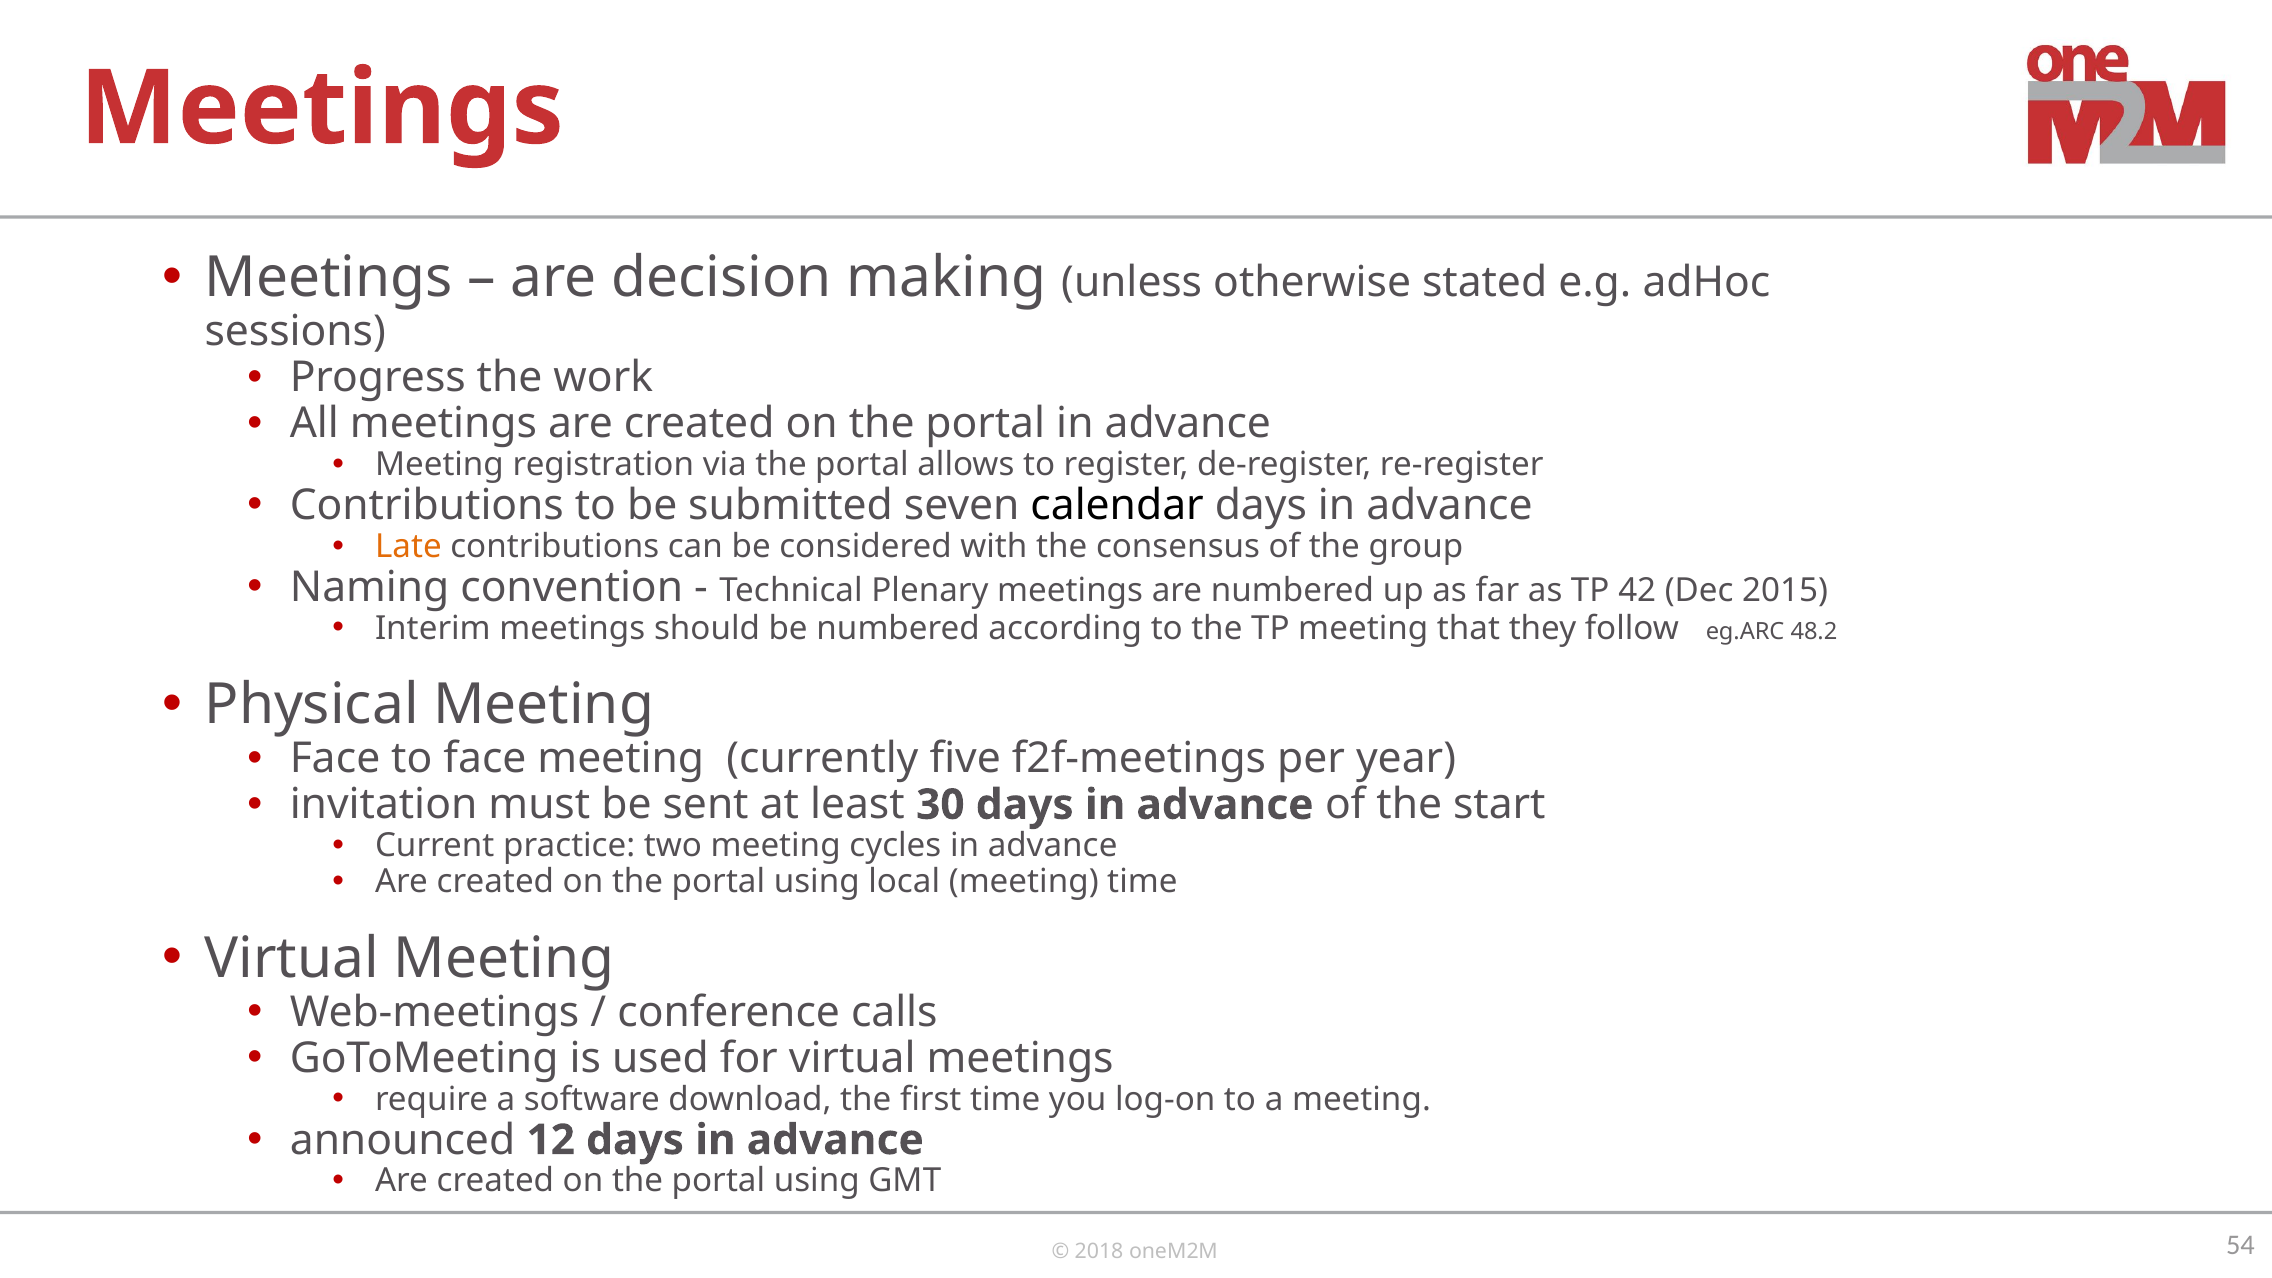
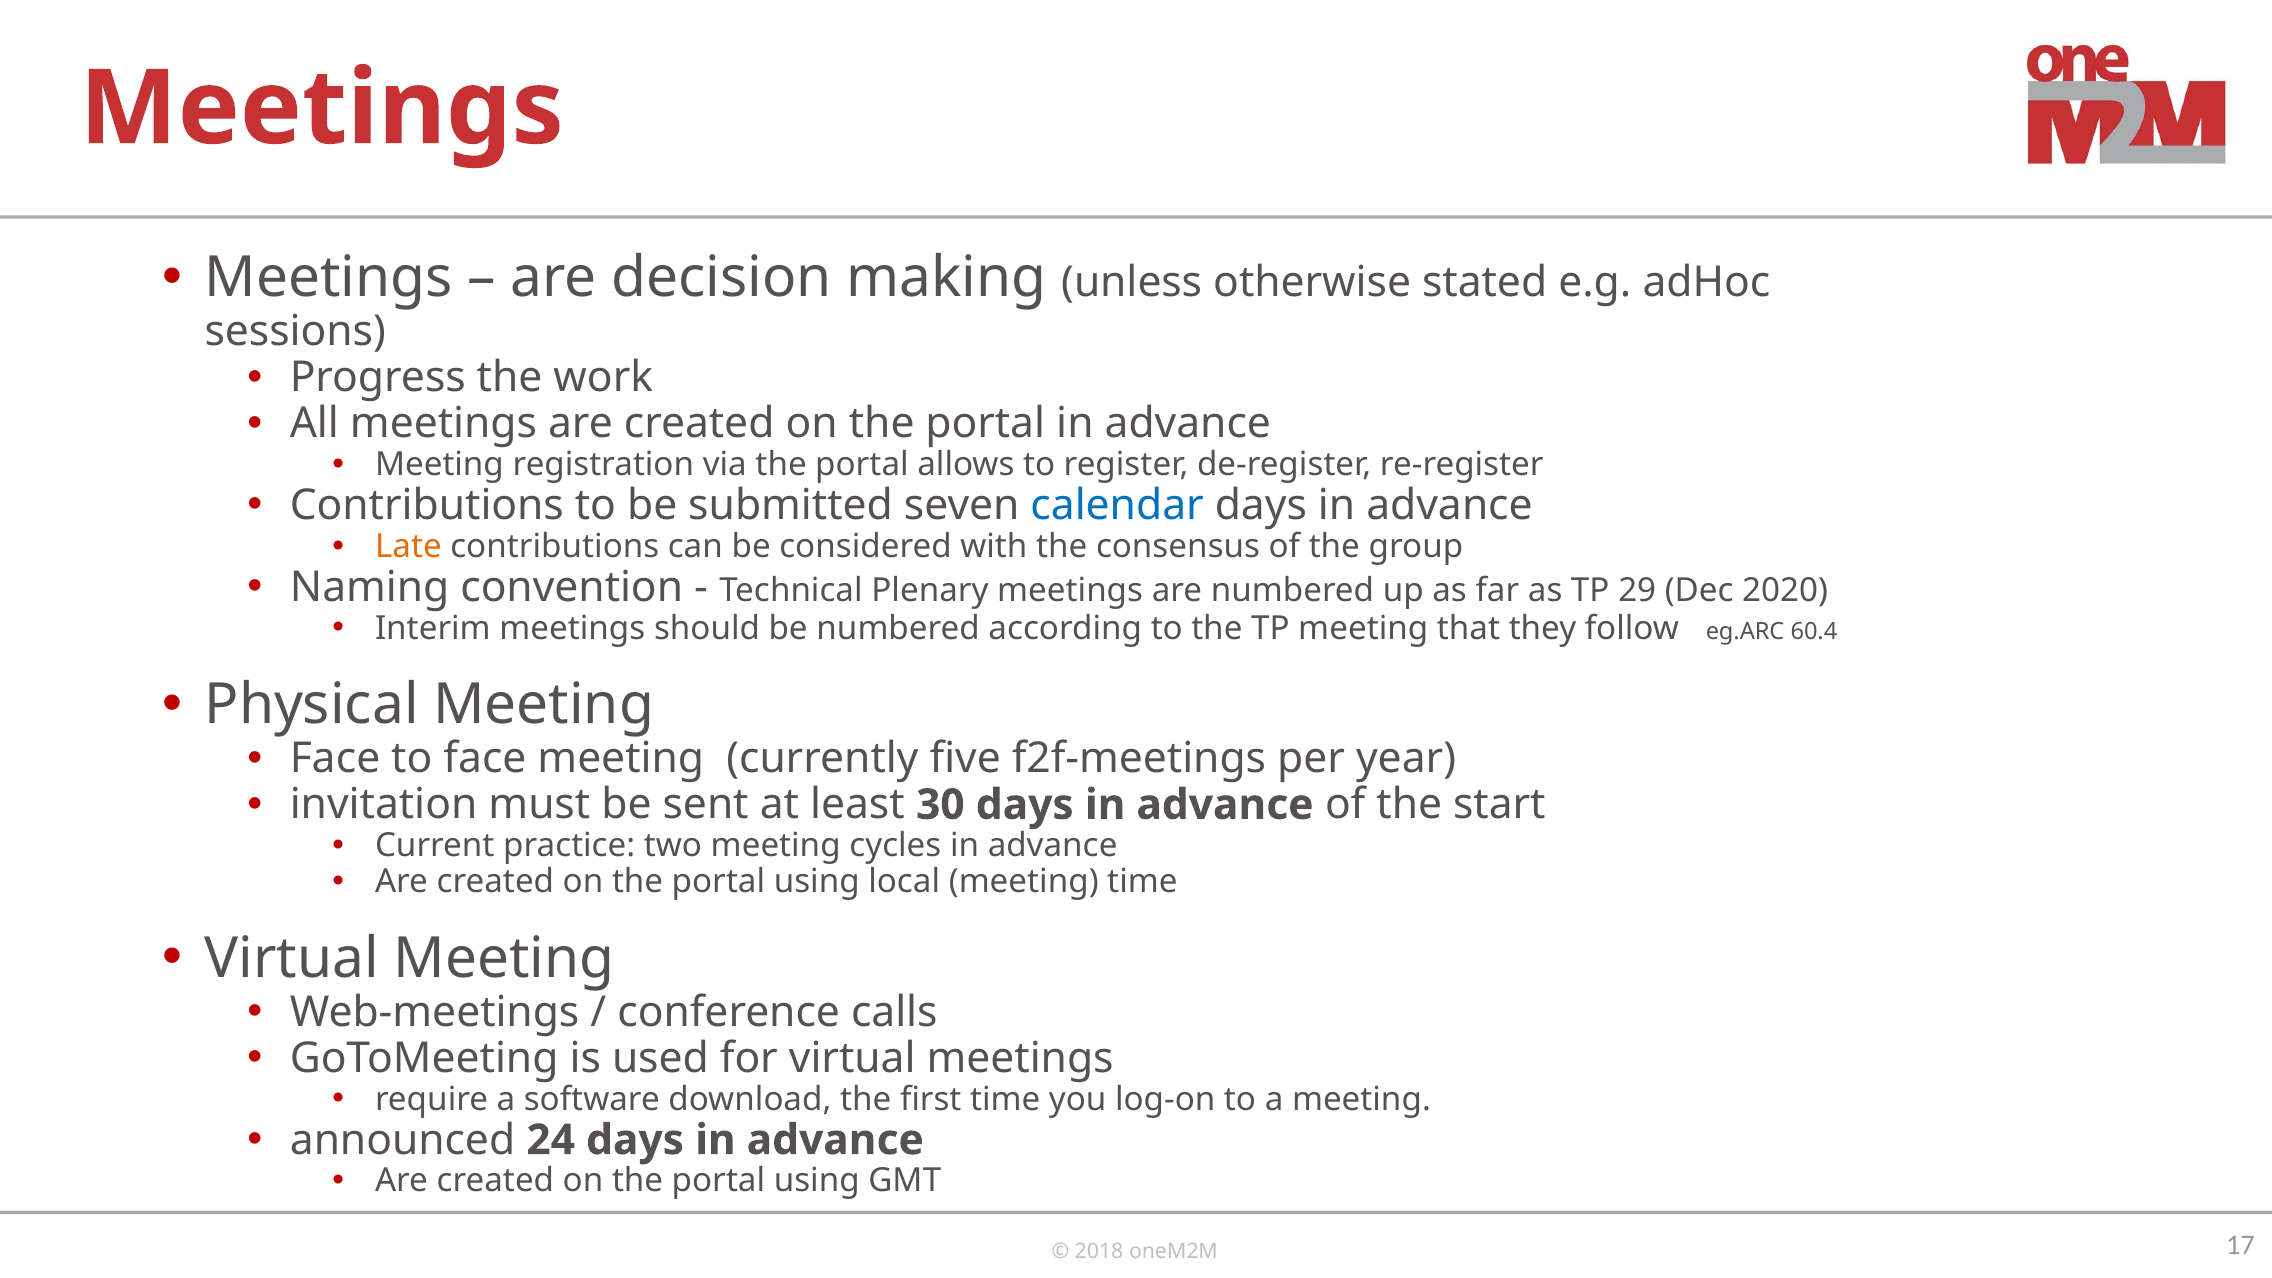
calendar colour: black -> blue (1117, 505)
42: 42 -> 29 (1637, 590)
2015: 2015 -> 2020 (1785, 590)
48.2: 48.2 -> 60.4 (1814, 631)
12: 12 -> 24 (551, 1140)
54: 54 -> 17 (2241, 1246)
